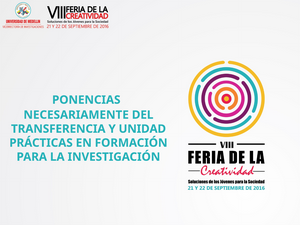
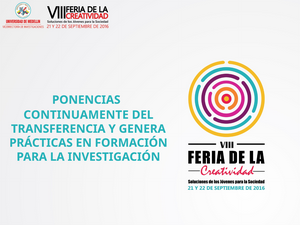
NECESARIAMENTE: NECESARIAMENTE -> CONTINUAMENTE (76, 115)
UNIDAD: UNIDAD -> GENERA (142, 129)
